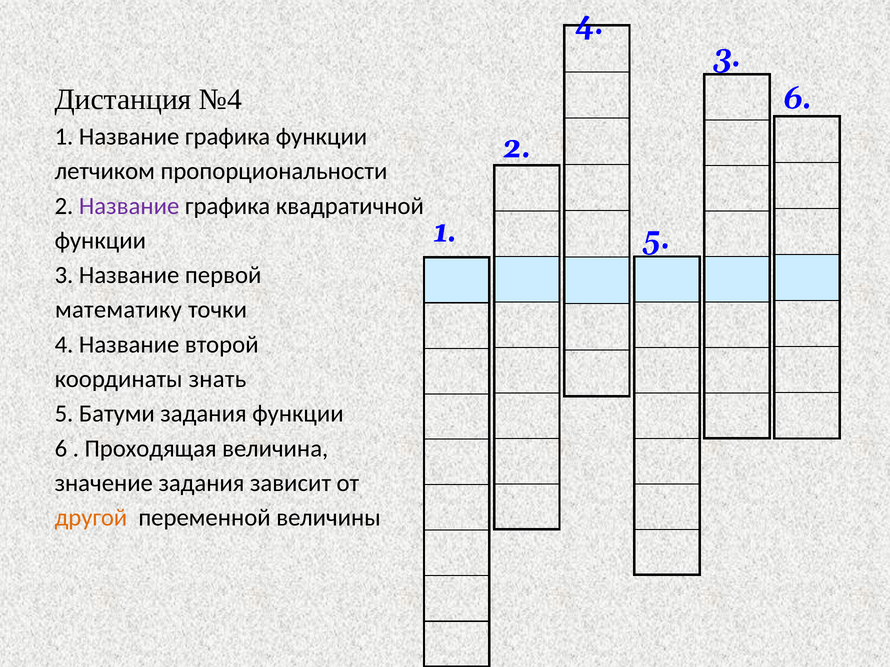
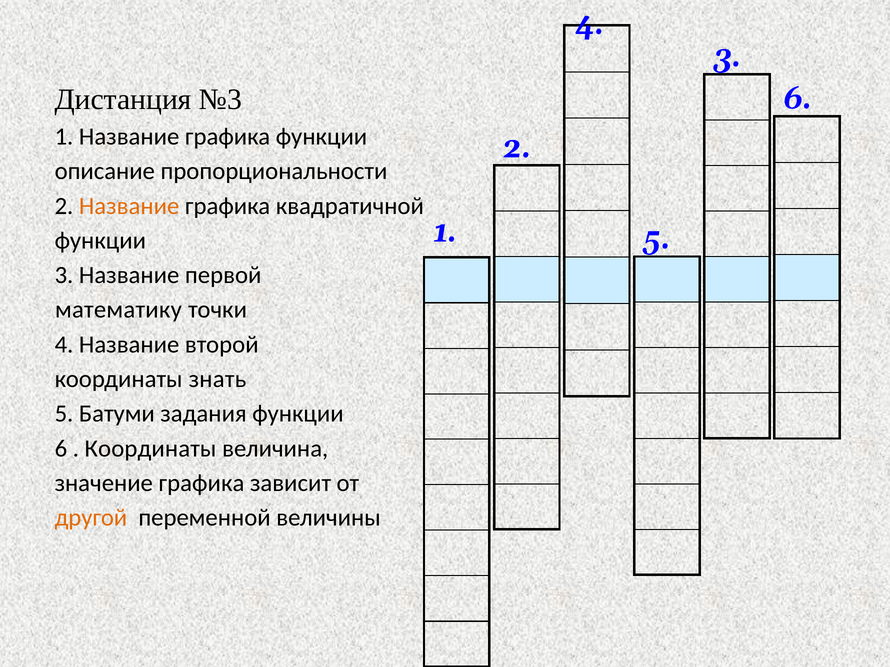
№4: №4 -> №3 (221, 100)
летчиком: летчиком -> описание (105, 171)
Название colour: purple -> orange (129, 206)
Проходящая: Проходящая -> Координаты (150, 449)
значение задания: задания -> графика (201, 483)
